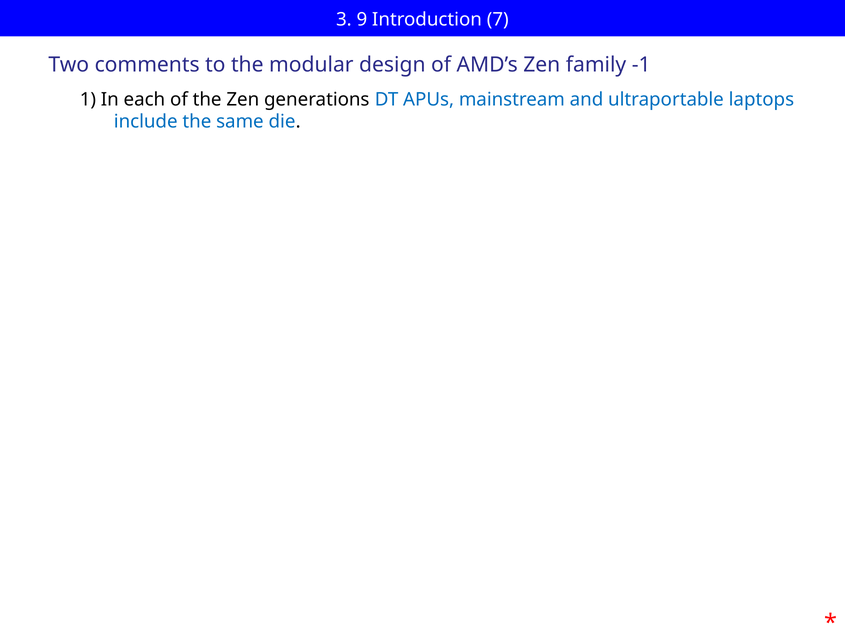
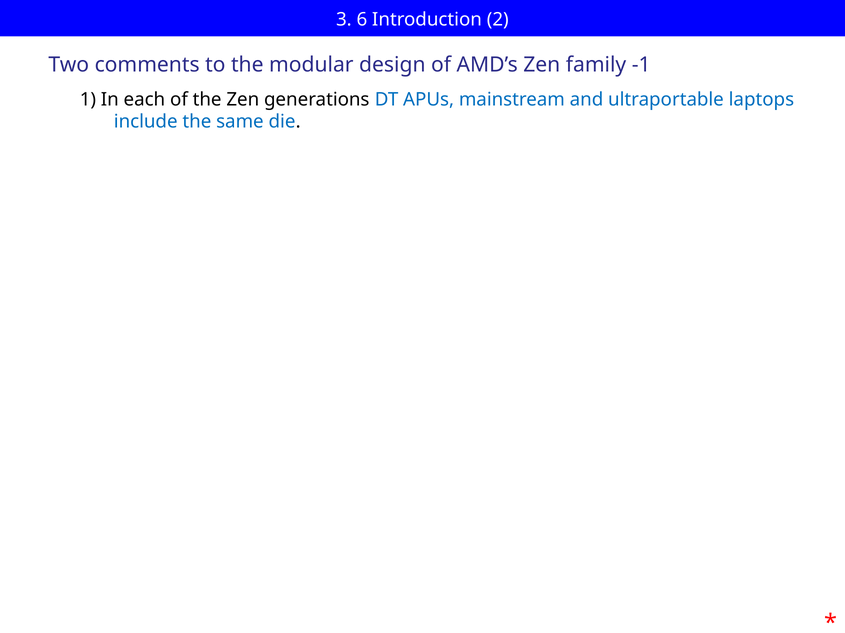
9: 9 -> 6 (362, 19)
7: 7 -> 2 (498, 19)
